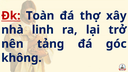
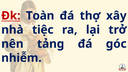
linh: linh -> tiệc (43, 30)
không: không -> nhiễm (21, 58)
